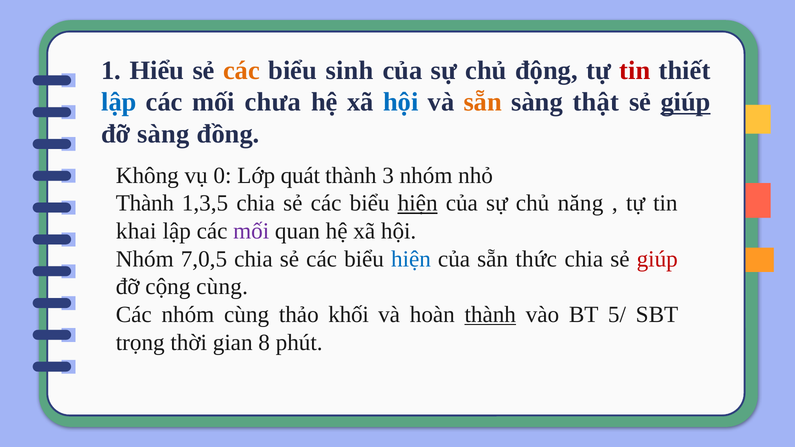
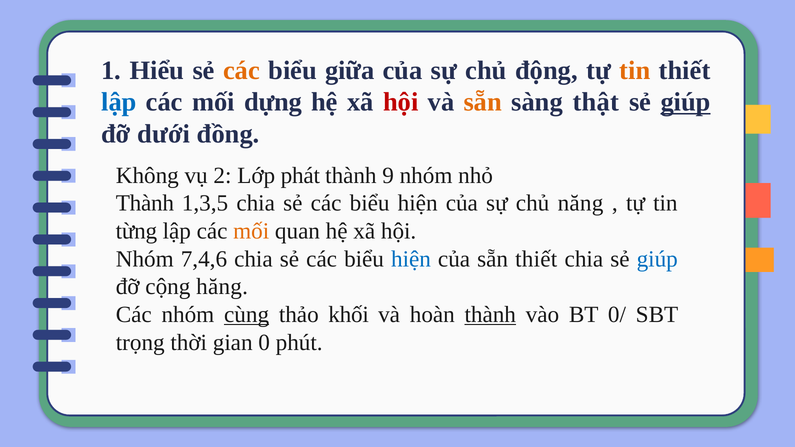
sinh: sinh -> giữa (350, 70)
tin colour: red -> orange (635, 70)
chưa: chưa -> dựng (273, 102)
hội colour: blue -> red (401, 102)
đỡ sàng: sàng -> dưới (164, 134)
0: 0 -> 2 (222, 175)
quát: quát -> phát (300, 175)
3: 3 -> 9 (388, 175)
hiện underline: present -> none (418, 203)
khai: khai -> từng (136, 231)
mối colour: purple -> orange (251, 231)
7,0,5: 7,0,5 -> 7,4,6 (204, 259)
sẵn thức: thức -> thiết (536, 259)
giúp colour: red -> blue (657, 259)
cộng cùng: cùng -> hăng (222, 287)
cùng underline: none -> present (247, 315)
5/: 5/ -> 0/ (617, 315)
8: 8 -> 0 (264, 343)
